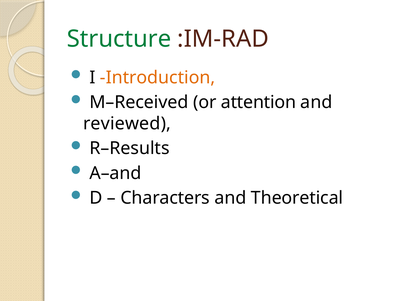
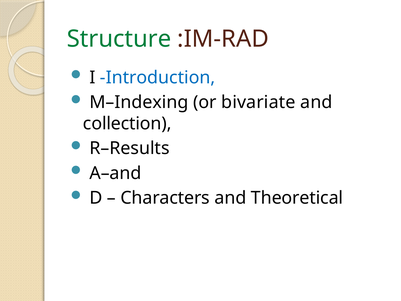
Introduction colour: orange -> blue (158, 77)
M–Received: M–Received -> M–Indexing (139, 102)
attention: attention -> bivariate (258, 102)
reviewed: reviewed -> collection (127, 124)
